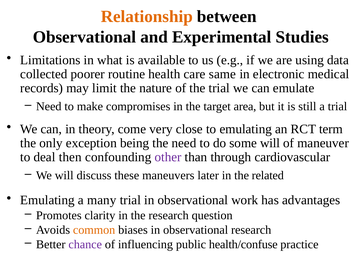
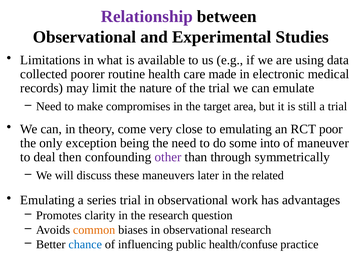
Relationship colour: orange -> purple (147, 17)
same: same -> made (223, 74)
term: term -> poor (331, 129)
some will: will -> into (270, 143)
cardiovascular: cardiovascular -> symmetrically (292, 157)
many: many -> series (102, 201)
chance colour: purple -> blue (85, 245)
